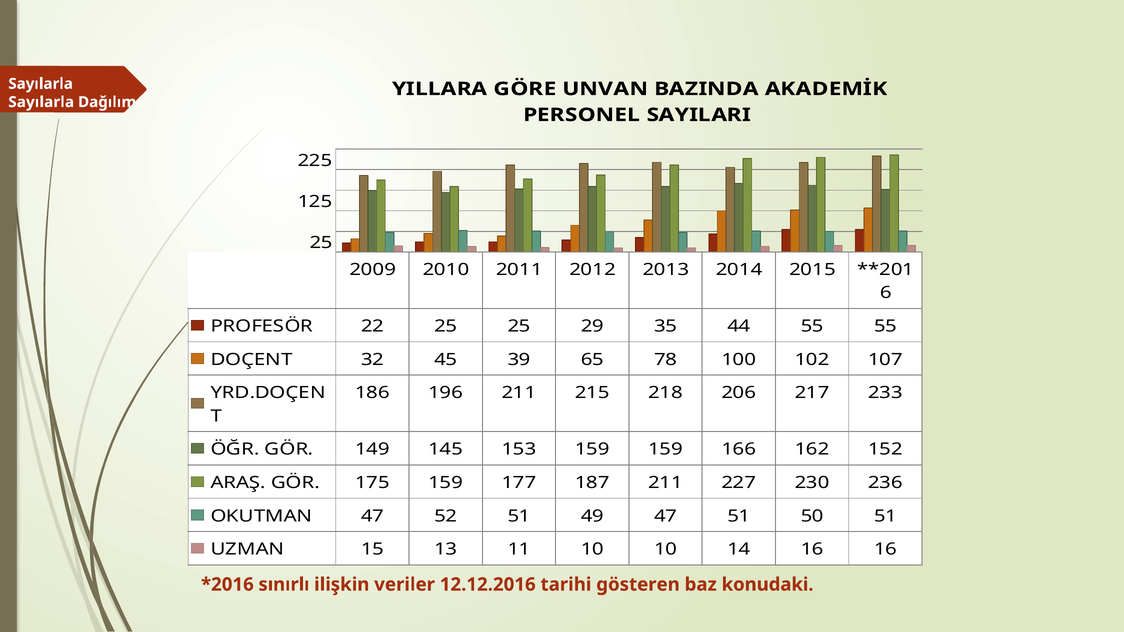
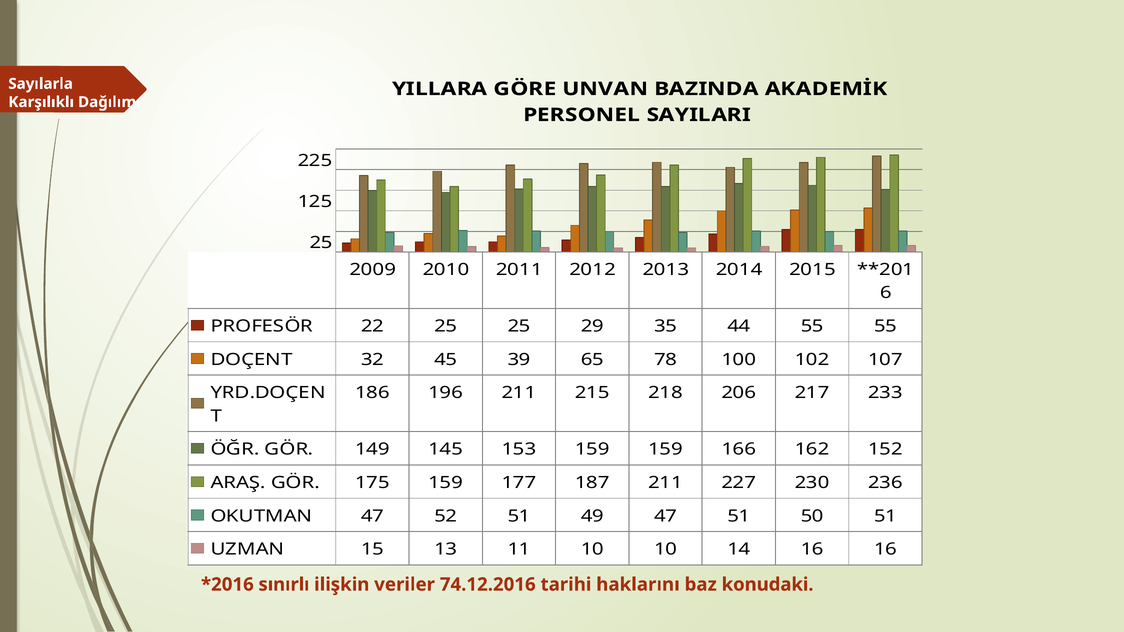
Sayılarla: Sayılarla -> Karşılıklı (41, 102)
12.12.2016: 12.12.2016 -> 74.12.2016 (488, 585)
gösteren: gösteren -> haklarını (638, 585)
